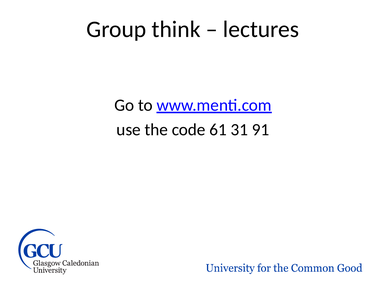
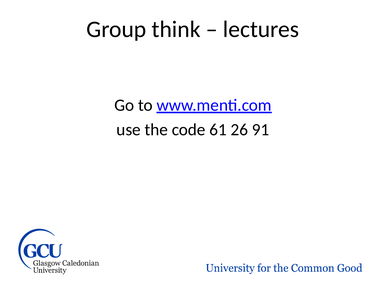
31: 31 -> 26 (239, 129)
